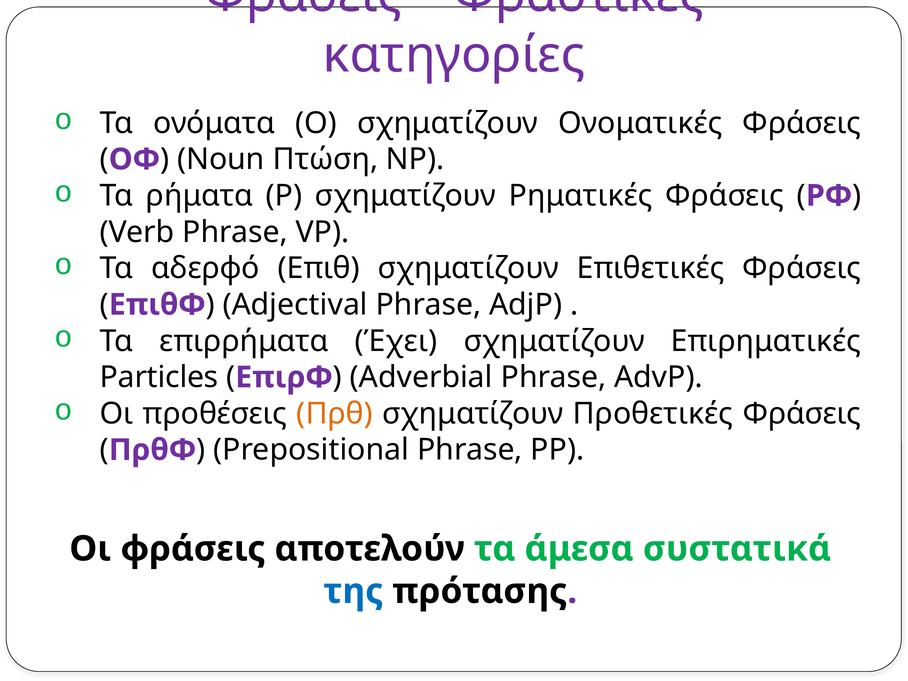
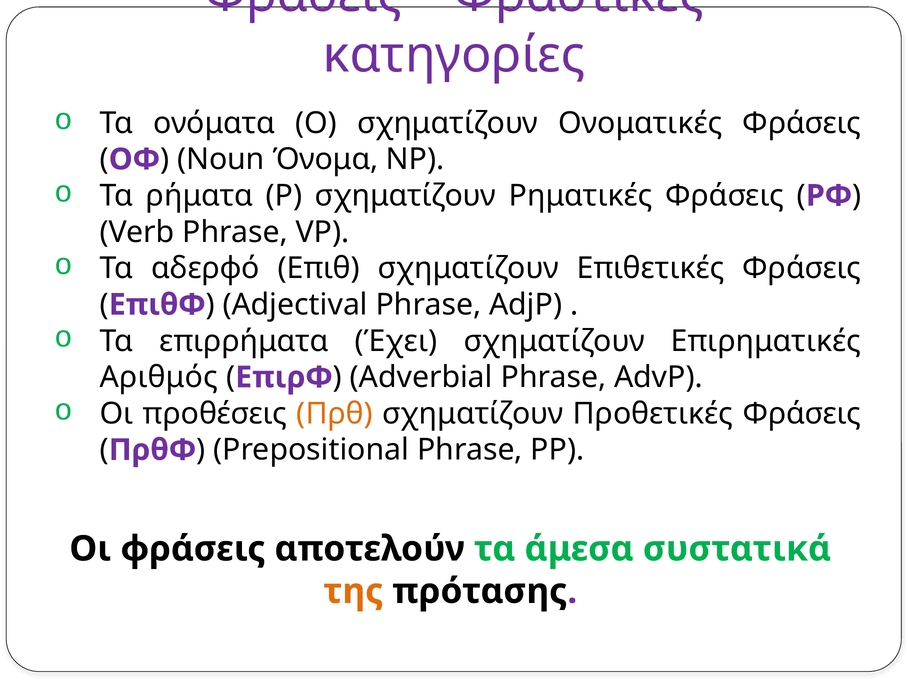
Πτώση: Πτώση -> Όνομα (326, 159)
Particles: Particles -> Αριθμός (159, 377)
της colour: blue -> orange (353, 591)
